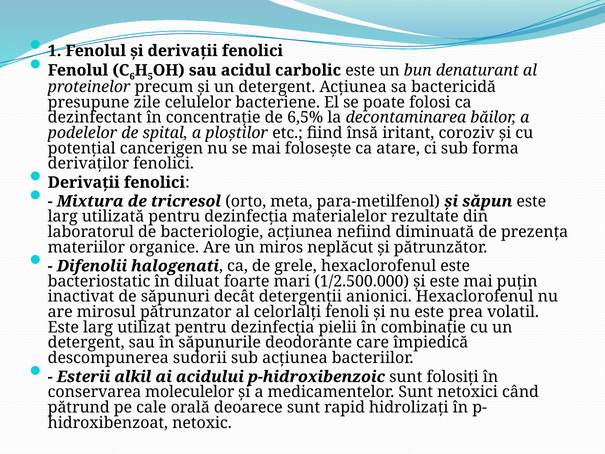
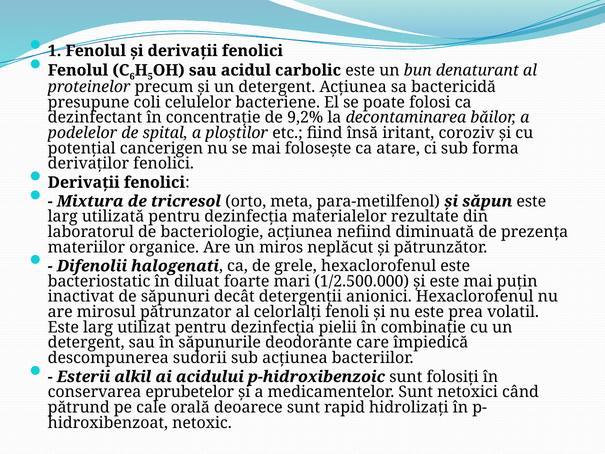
zile: zile -> coli (147, 102)
6,5%: 6,5% -> 9,2% (305, 118)
moleculelor: moleculelor -> eprubetelor (190, 392)
